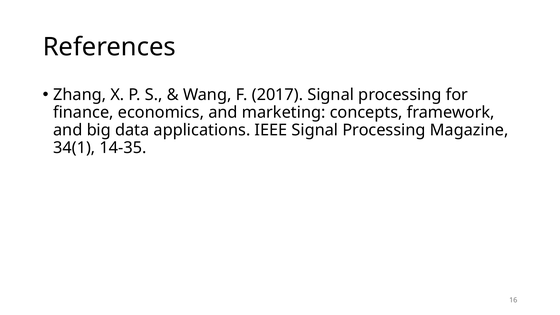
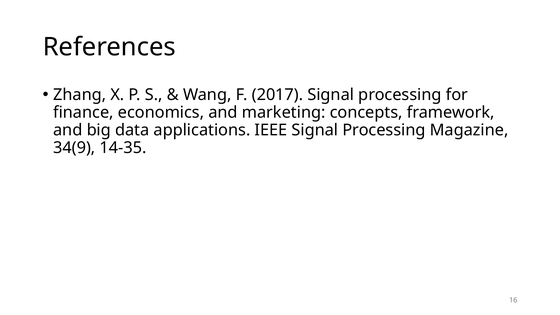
34(1: 34(1 -> 34(9 (74, 148)
